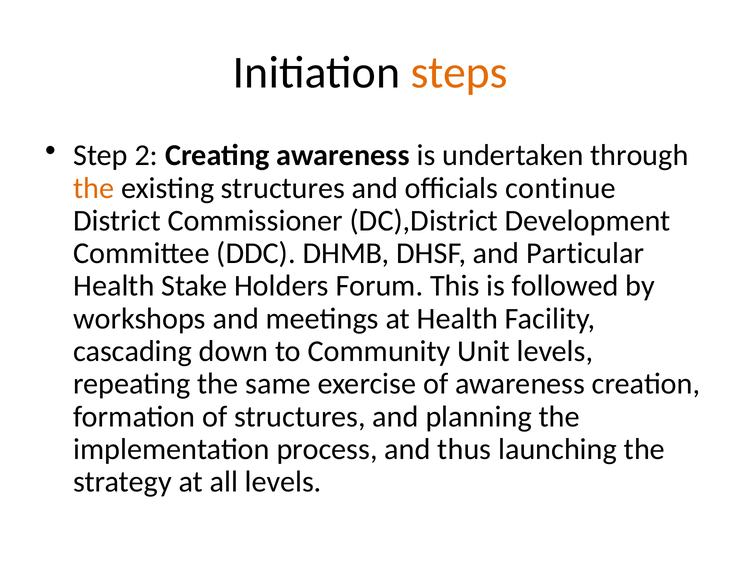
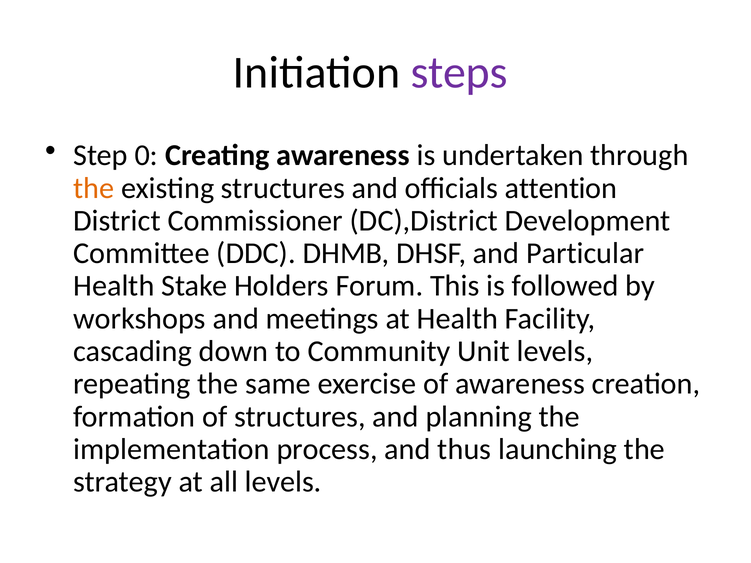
steps colour: orange -> purple (459, 73)
2: 2 -> 0 (146, 155)
continue: continue -> attention (561, 188)
